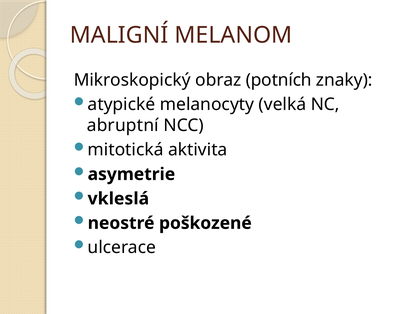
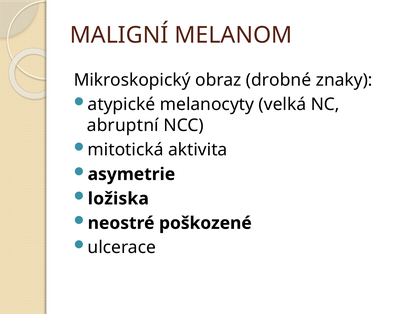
potních: potních -> drobné (279, 80)
vkleslá: vkleslá -> ložiska (118, 199)
